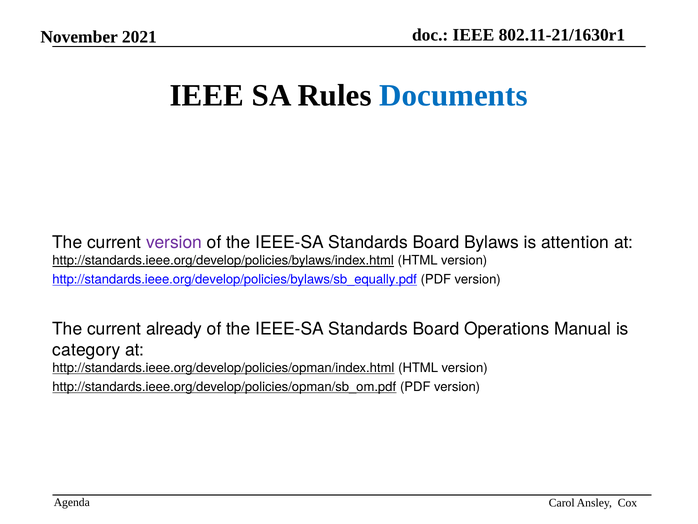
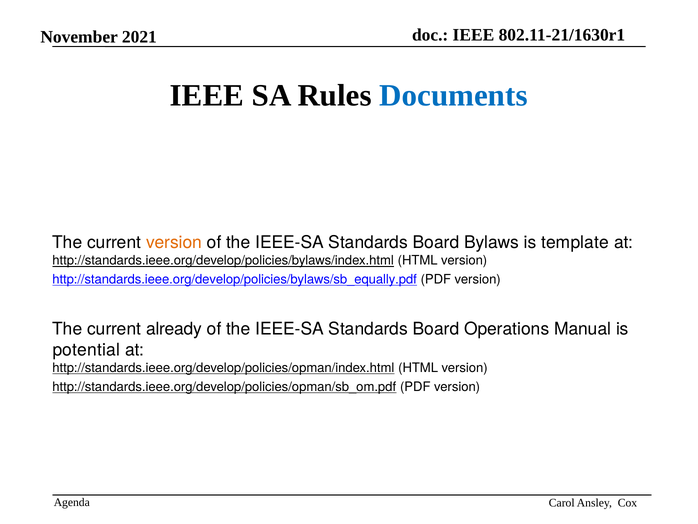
version colour: purple -> orange (174, 242)
attention: attention -> template (575, 242)
category: category -> potential (86, 350)
